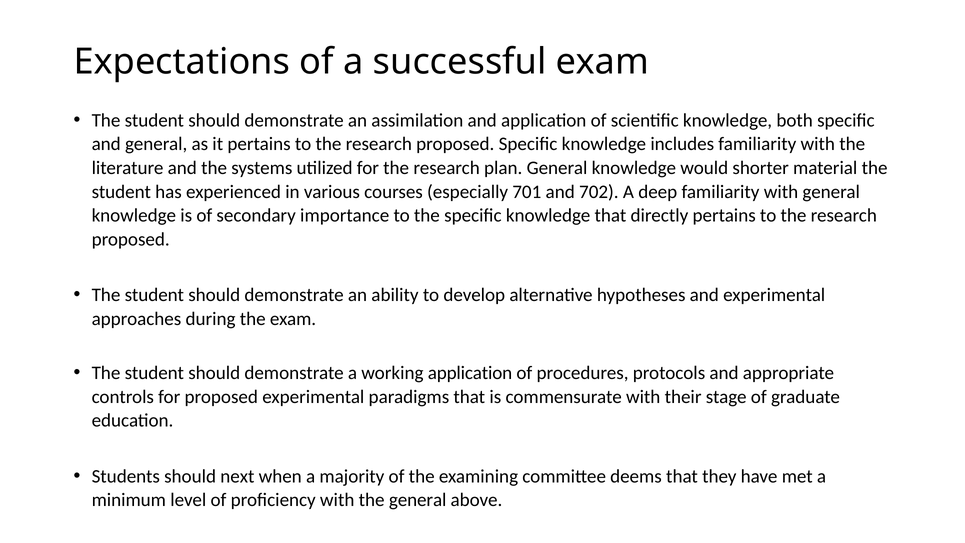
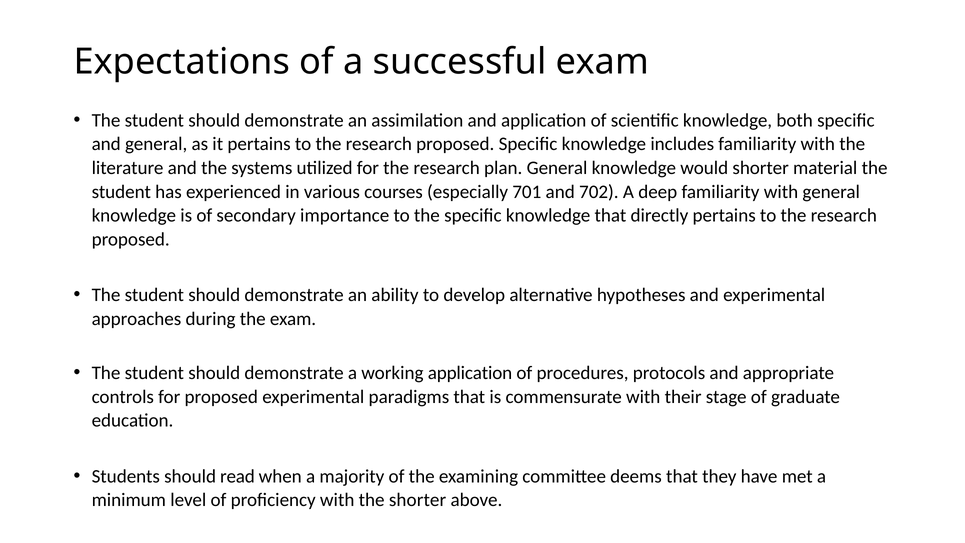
next: next -> read (237, 476)
the general: general -> shorter (418, 500)
